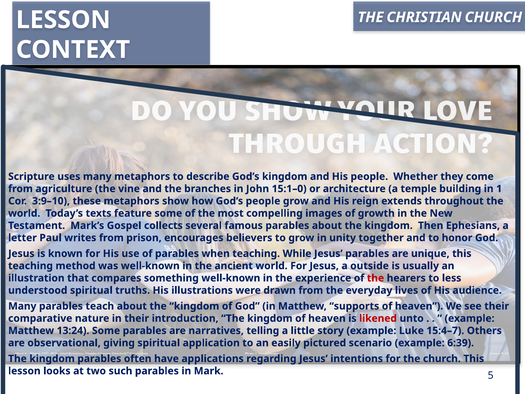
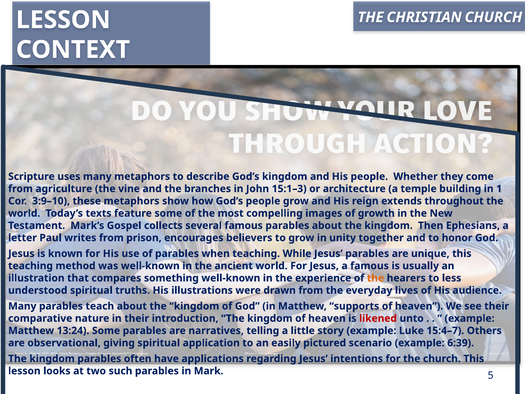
15:1–0: 15:1–0 -> 15:1–3 (289, 189)
a outside: outside -> famous (370, 266)
the colour: red -> orange (375, 278)
